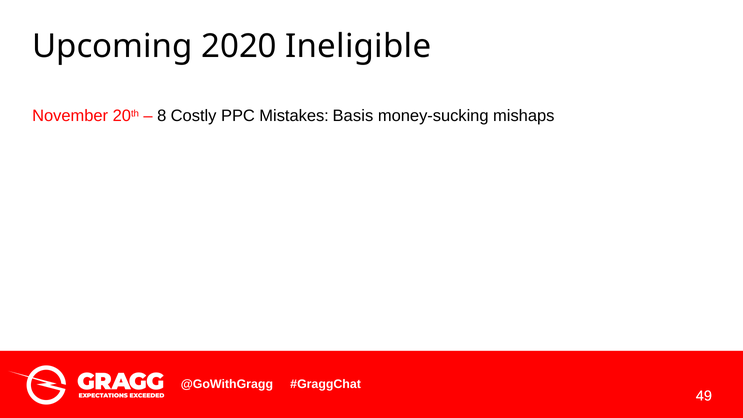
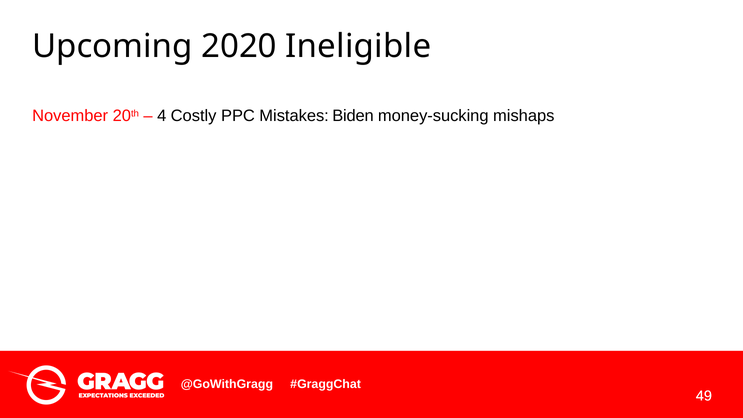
8: 8 -> 4 (162, 116)
Basis: Basis -> Biden (353, 116)
